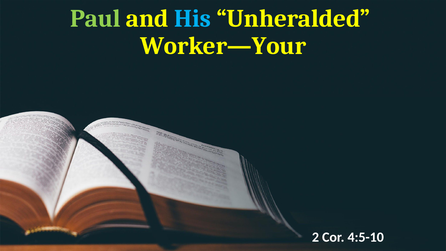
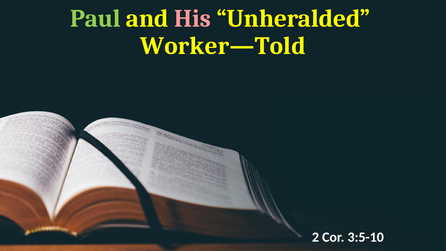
His colour: light blue -> pink (193, 19)
Worker—Your: Worker—Your -> Worker—Told (223, 46)
4:5-10: 4:5-10 -> 3:5-10 (366, 237)
